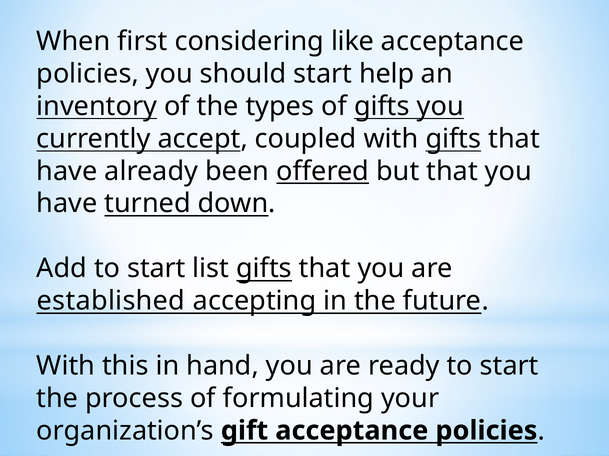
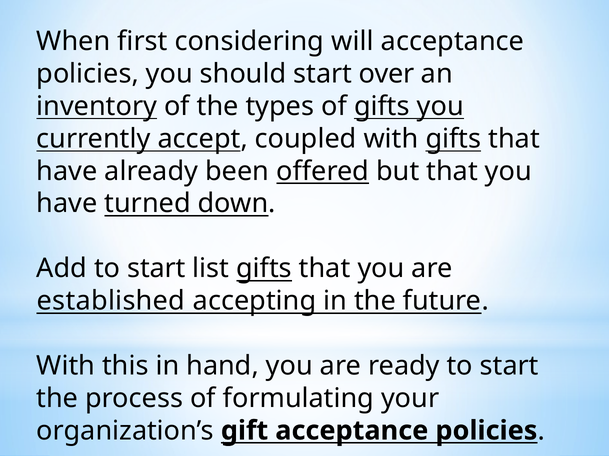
like: like -> will (352, 41)
help: help -> over (387, 74)
